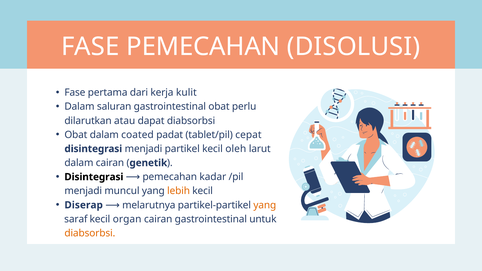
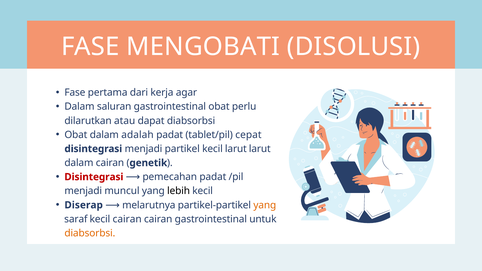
FASE PEMECAHAN: PEMECAHAN -> MENGOBATI (203, 47)
kulit: kulit -> agar (186, 93)
coated: coated -> adalah (137, 135)
kecil oleh: oleh -> larut (236, 149)
Disintegrasi colour: black -> red (94, 177)
pemecahan kadar: kadar -> padat (213, 177)
lebih colour: orange -> black (179, 191)
kecil organ: organ -> cairan (127, 219)
